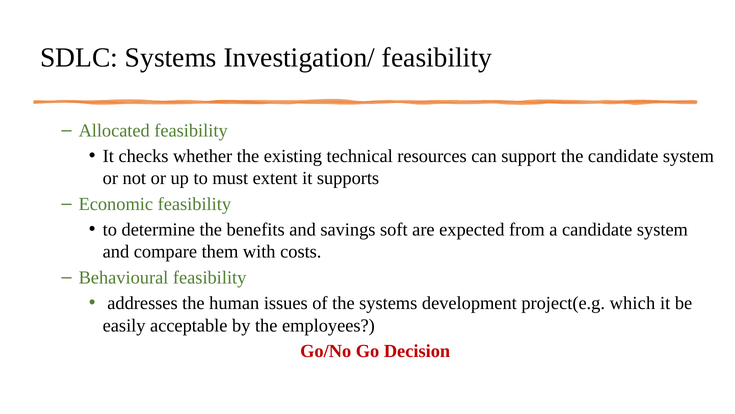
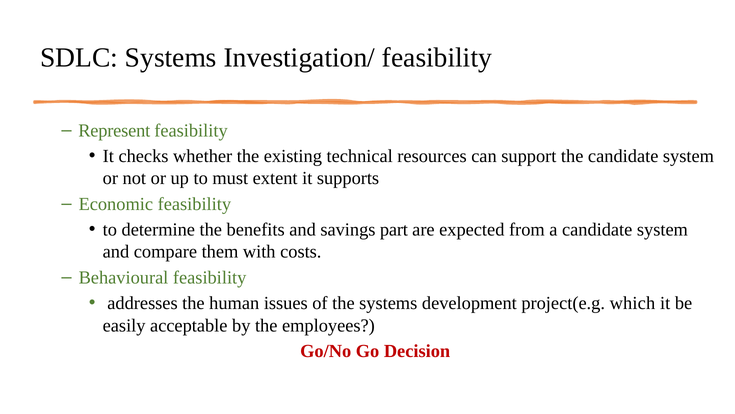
Allocated: Allocated -> Represent (114, 130)
soft: soft -> part (394, 229)
